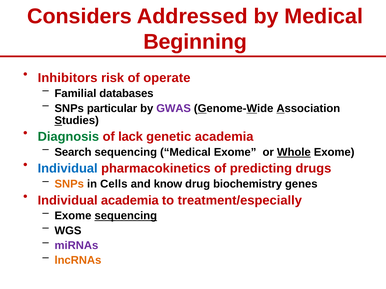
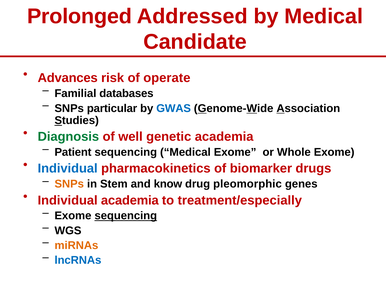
Considers: Considers -> Prolonged (80, 16)
Beginning: Beginning -> Candidate (195, 42)
Inhibitors: Inhibitors -> Advances (68, 78)
GWAS colour: purple -> blue (174, 108)
lack: lack -> well (130, 137)
Search: Search -> Patient (73, 152)
Whole underline: present -> none (294, 152)
predicting: predicting -> biomarker (261, 169)
Cells: Cells -> Stem (114, 184)
biochemistry: biochemistry -> pleomorphic (247, 184)
miRNAs colour: purple -> orange (76, 246)
lncRNAs colour: orange -> blue (78, 261)
